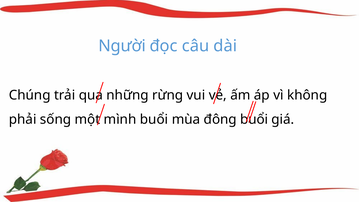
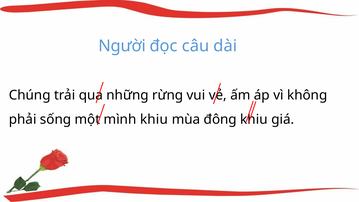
mình buổi: buổi -> khiu (154, 119)
đông buổi: buổi -> khiu (254, 119)
